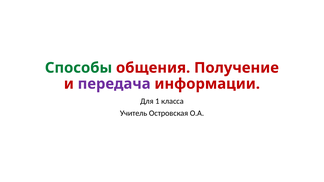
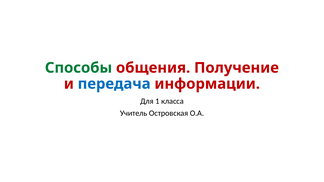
передача colour: purple -> blue (114, 84)
